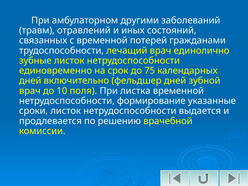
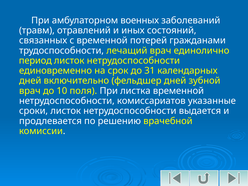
другими: другими -> военных (140, 20)
зубные: зубные -> период (35, 61)
75: 75 -> 31 (150, 71)
формирование: формирование -> комиссариатов (151, 101)
